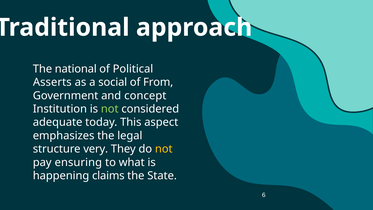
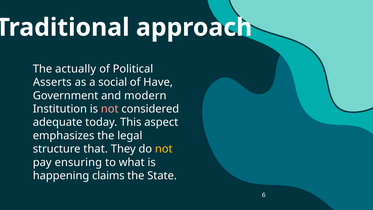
national: national -> actually (76, 69)
From: From -> Have (158, 82)
concept: concept -> modern (145, 96)
not colour: light green -> pink (110, 109)
very: very -> that (96, 149)
